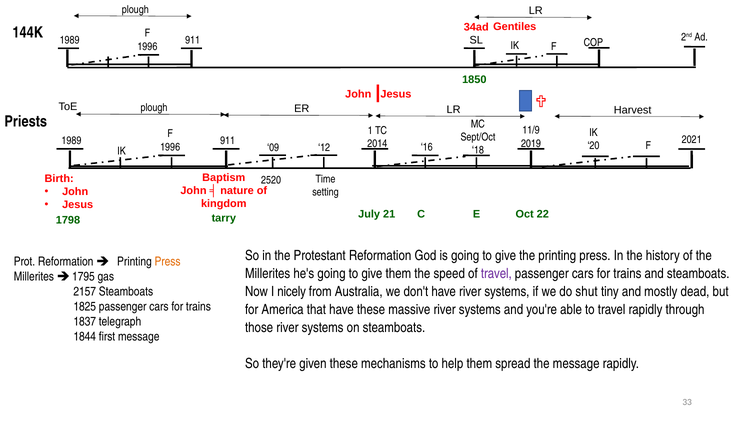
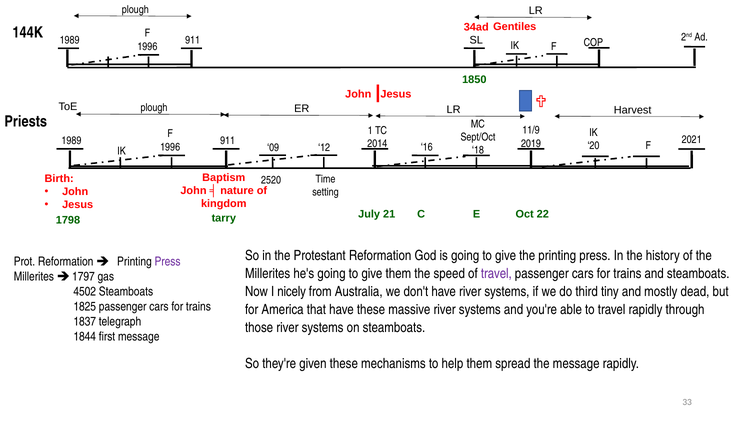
Press colour: orange -> purple (168, 262)
1795: 1795 -> 1797 (83, 277)
shut: shut -> third (587, 292)
2157: 2157 -> 4502 (85, 292)
